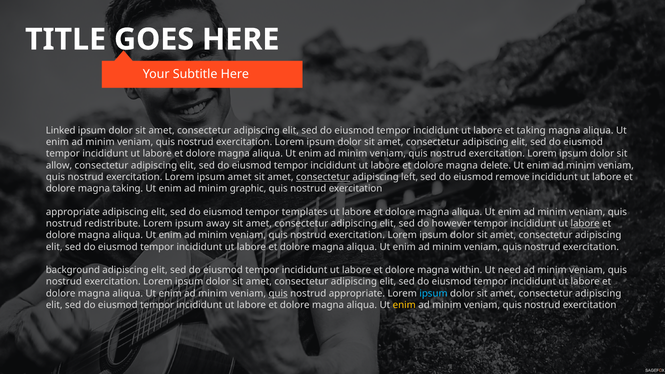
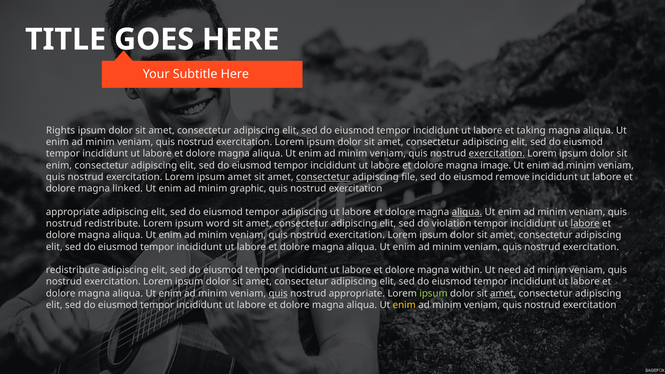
Linked: Linked -> Rights (61, 130)
exercitation underline: none -> present (497, 154)
allow: allow -> enim (59, 165)
delete: delete -> image (496, 165)
left: left -> file (410, 177)
magna taking: taking -> linked (128, 189)
tempor templates: templates -> adipiscing (305, 212)
aliqua underline: none -> present (467, 212)
away: away -> word (218, 224)
however: however -> violation (451, 224)
background: background -> redistribute (73, 270)
ipsum colour: light blue -> light green (433, 293)
amet underline: none -> present (503, 293)
